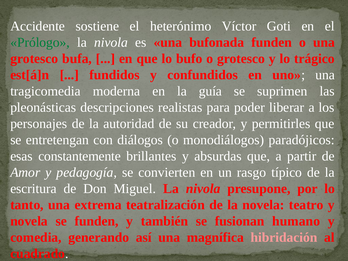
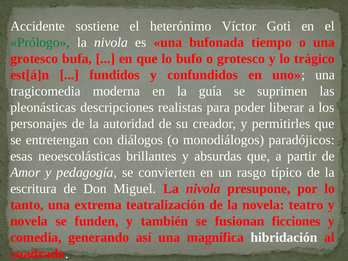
bufonada funden: funden -> tiempo (272, 42)
constantemente: constantemente -> neoescolásticas (80, 156)
humano: humano -> ficciones (296, 221)
hibridación colour: pink -> white (284, 237)
